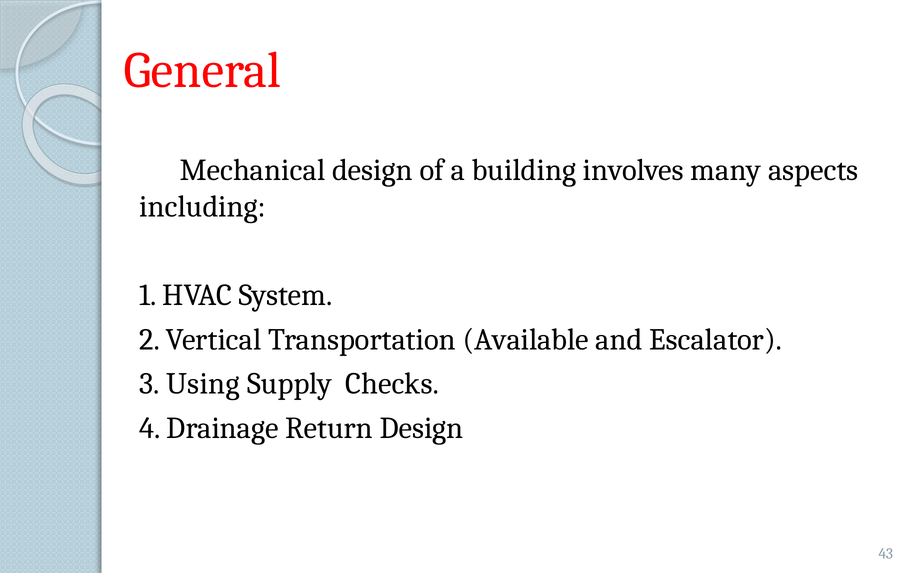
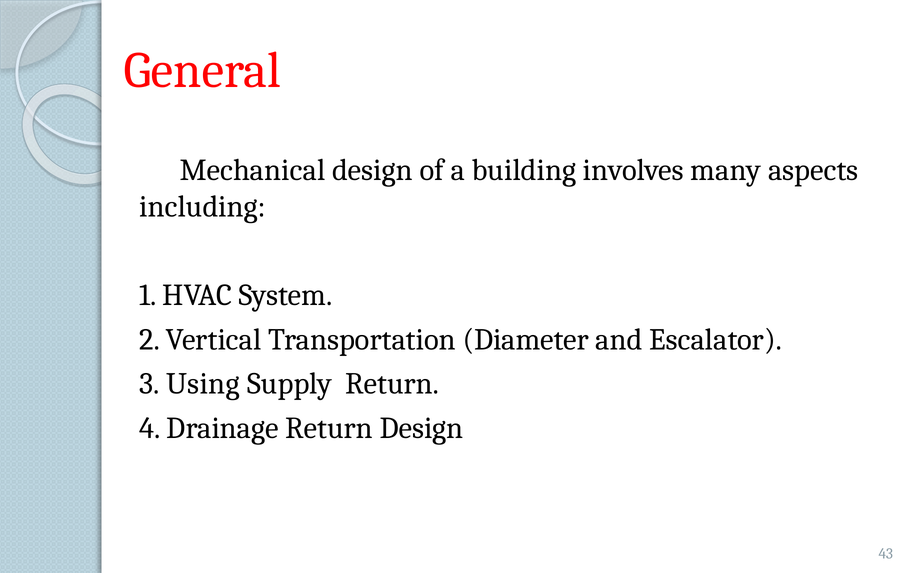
Available: Available -> Diameter (526, 339)
Supply Checks: Checks -> Return (392, 384)
